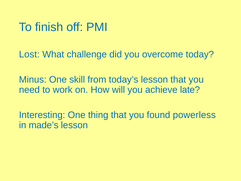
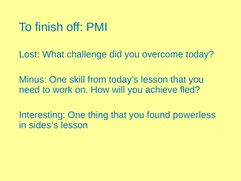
late: late -> fled (190, 90)
made’s: made’s -> sides’s (44, 125)
